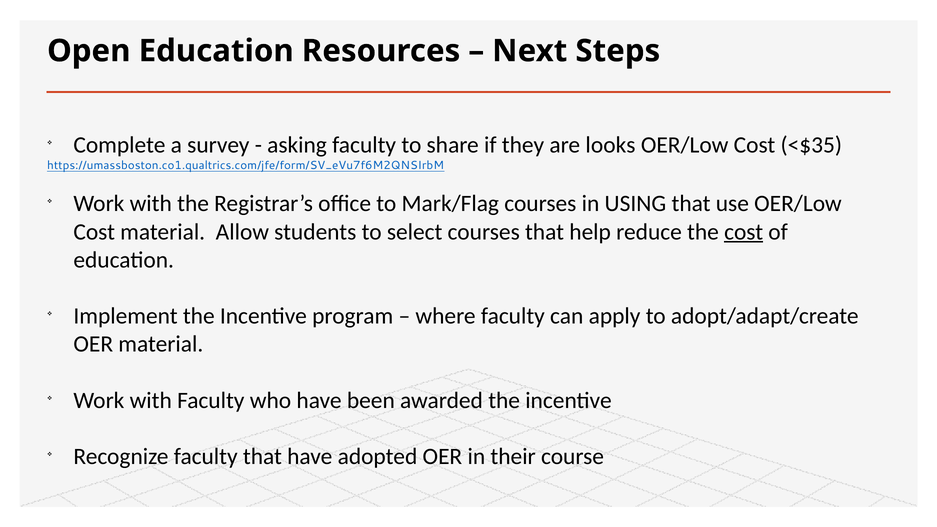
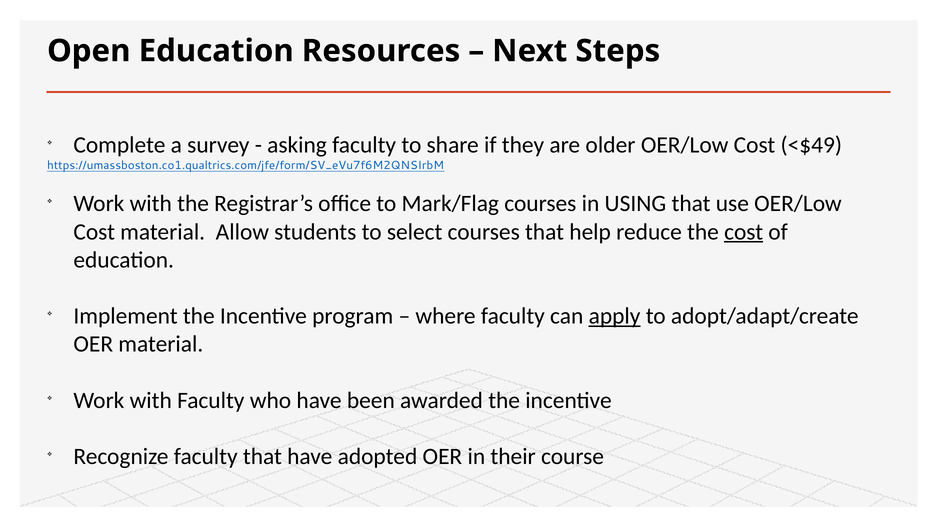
looks: looks -> older (611, 145)
<$35: <$35 -> <$49 (811, 145)
apply underline: none -> present (615, 316)
